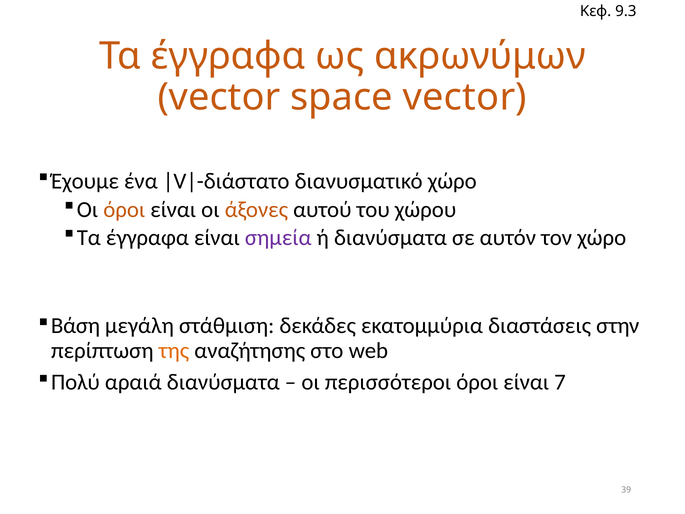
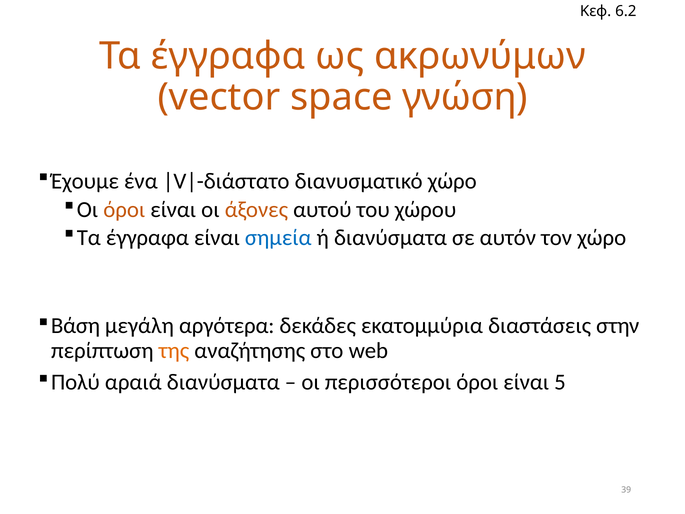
9.3: 9.3 -> 6.2 (626, 11)
space vector: vector -> γνώση (465, 97)
σημεία colour: purple -> blue (278, 238)
στάθμιση: στάθμιση -> αργότερα (227, 326)
7: 7 -> 5 (560, 382)
